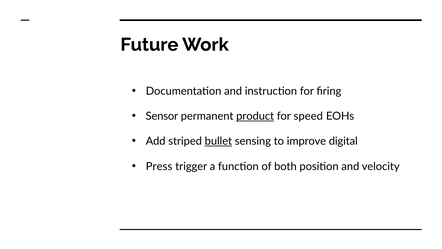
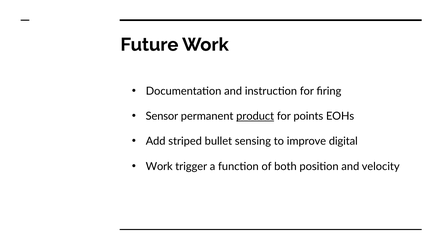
speed: speed -> points (308, 116)
bullet underline: present -> none (218, 141)
Press: Press -> Work (159, 166)
